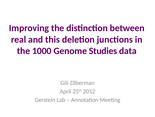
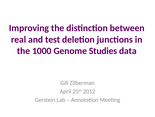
this: this -> test (53, 39)
